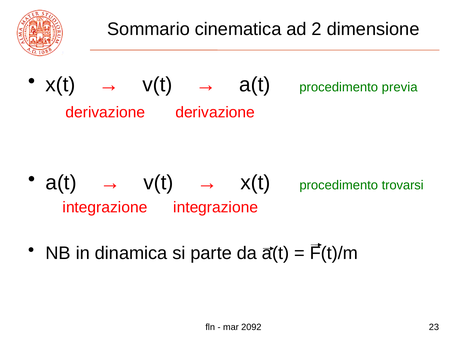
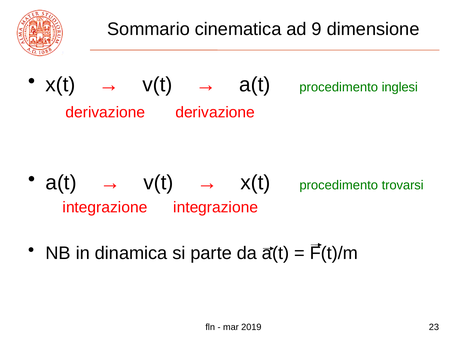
2: 2 -> 9 (317, 29)
previa: previa -> inglesi (400, 87)
2092: 2092 -> 2019 (251, 327)
